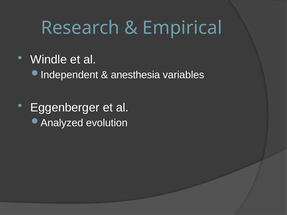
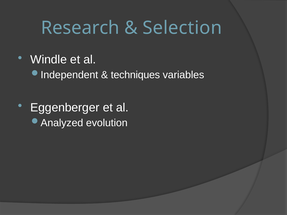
Empirical: Empirical -> Selection (182, 28)
anesthesia: anesthesia -> techniques (135, 75)
